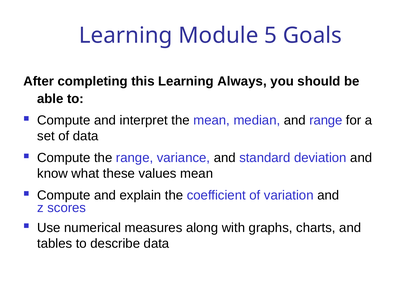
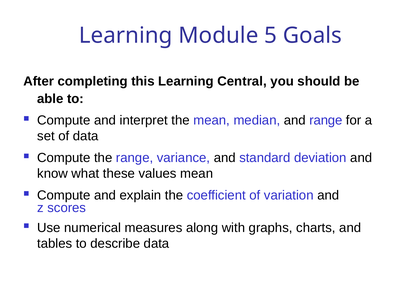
Always: Always -> Central (242, 81)
